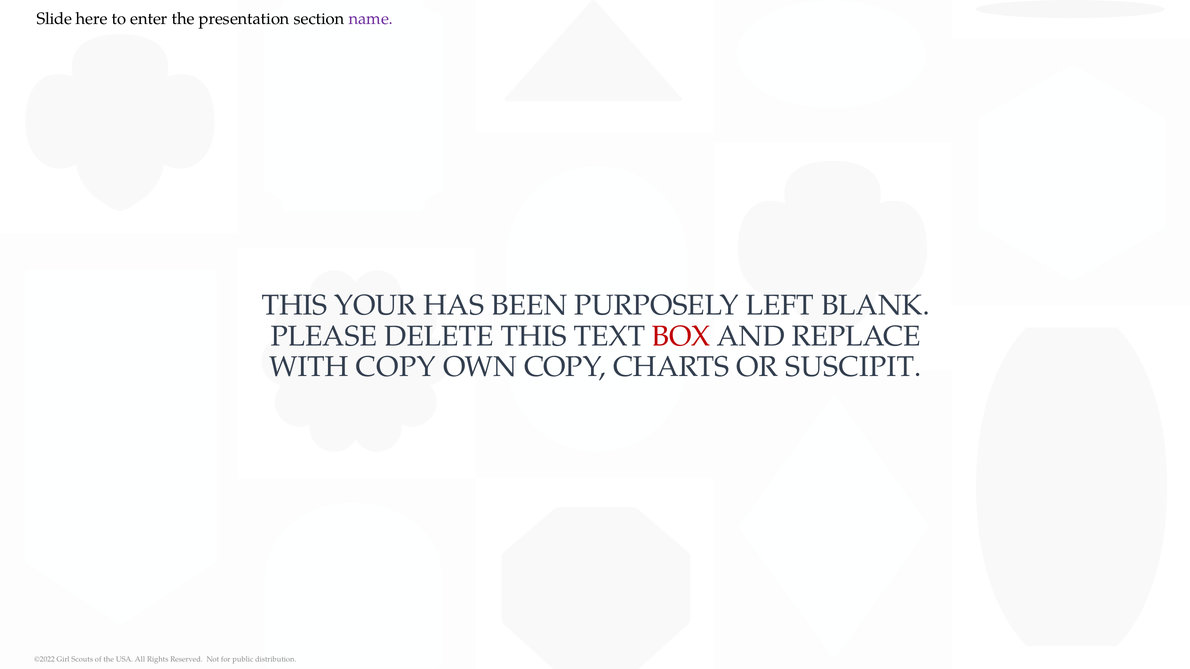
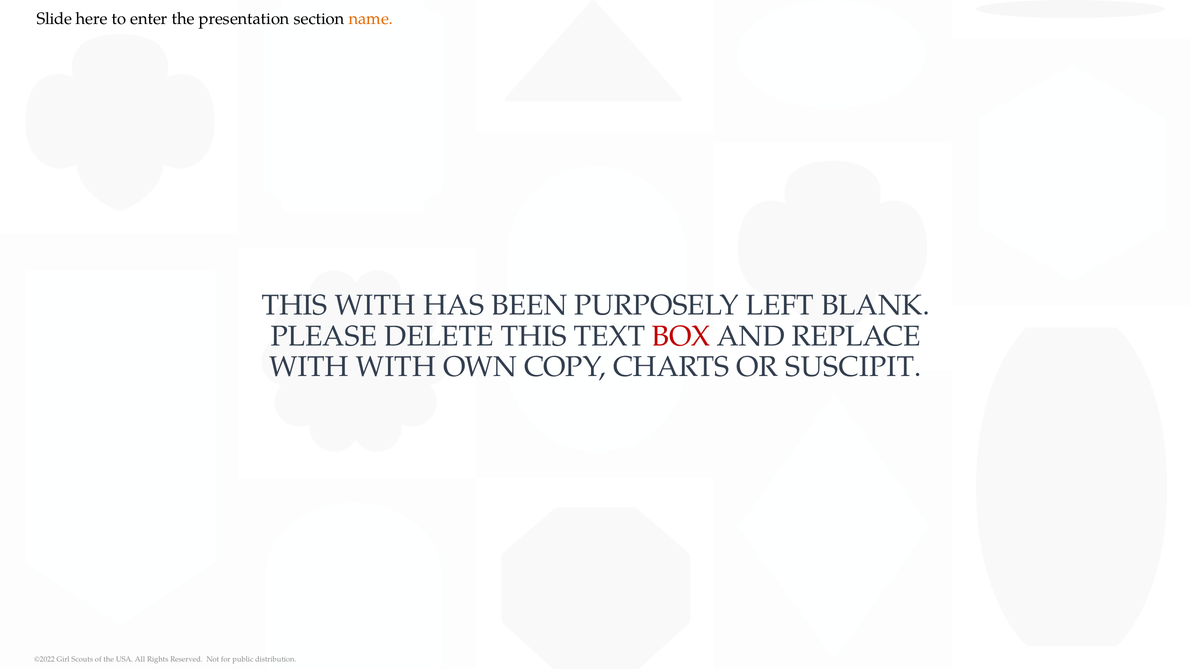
name colour: purple -> orange (371, 19)
THIS YOUR: YOUR -> WITH (375, 306)
WITH COPY: COPY -> WITH (396, 367)
